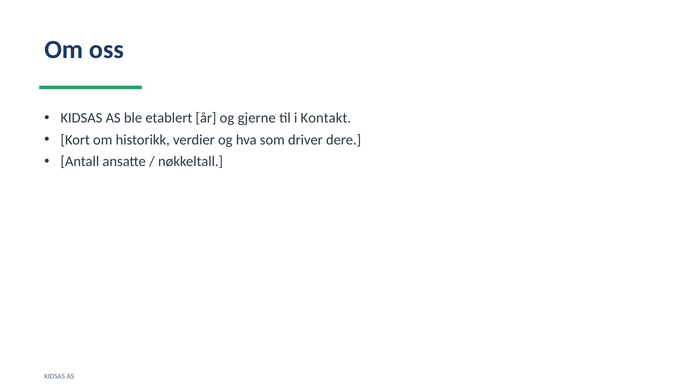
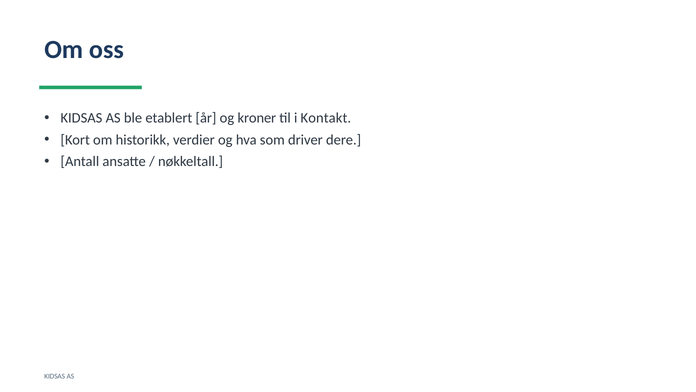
gjerne: gjerne -> kroner (257, 118)
